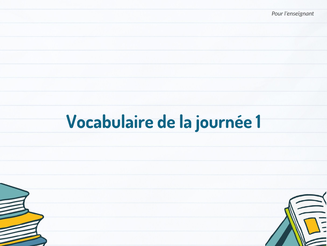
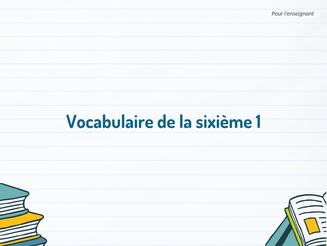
journée: journée -> sixième (224, 122)
